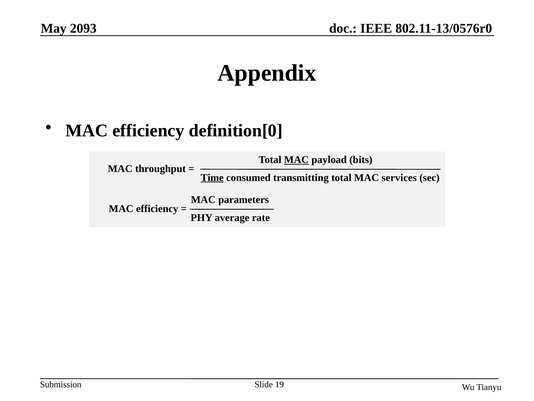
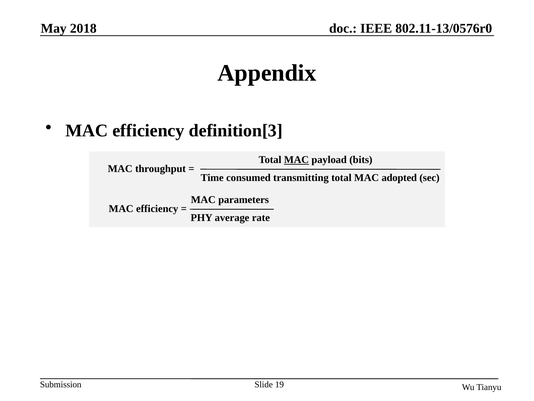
2093: 2093 -> 2018 (83, 28)
definition[0: definition[0 -> definition[3 (236, 130)
Time underline: present -> none (212, 177)
services: services -> adopted (399, 177)
